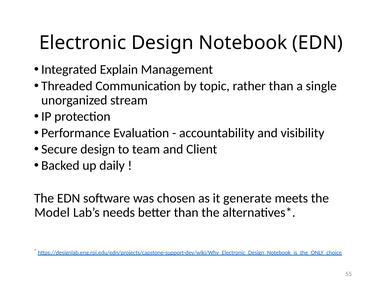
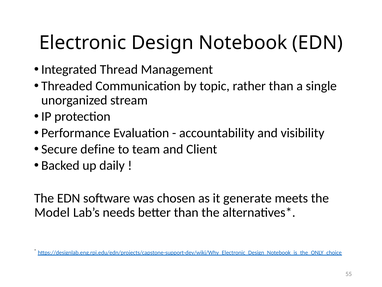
Explain: Explain -> Thread (119, 69)
Secure design: design -> define (98, 149)
